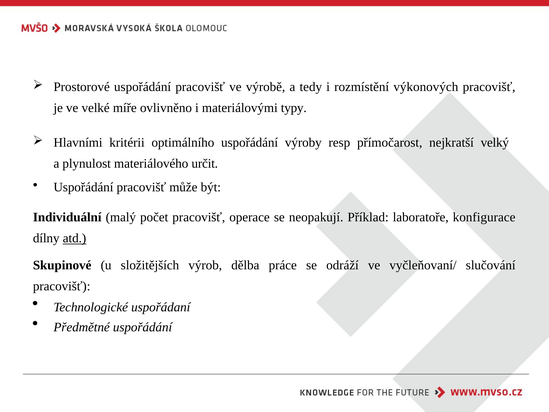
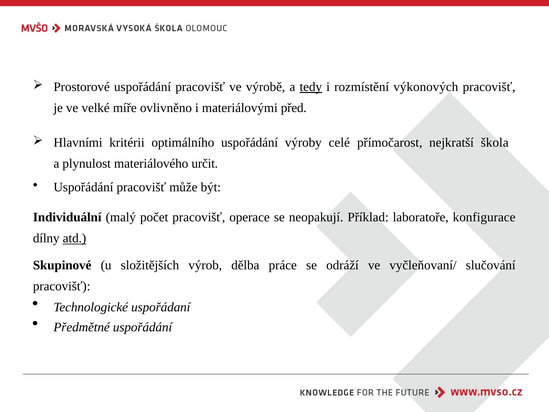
tedy underline: none -> present (311, 87)
typy: typy -> před (294, 108)
resp: resp -> celé (339, 143)
velký: velký -> škola (495, 143)
